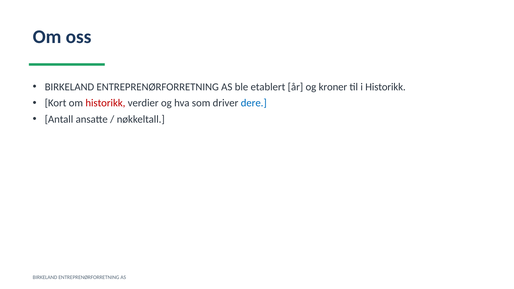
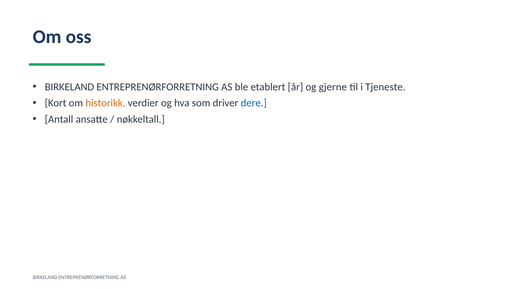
kroner: kroner -> gjerne (333, 87)
i Historikk: Historikk -> Tjeneste (385, 87)
historikk colour: red -> orange (105, 103)
